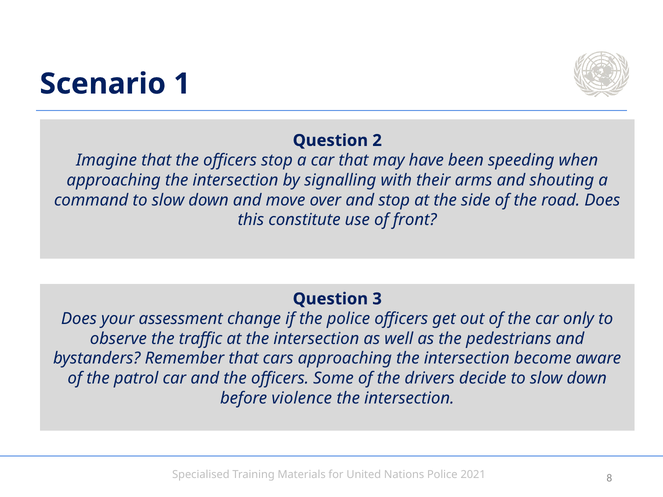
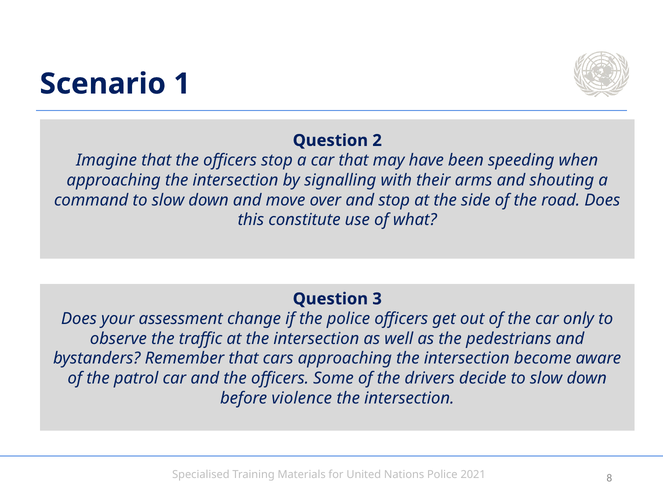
front: front -> what (415, 220)
